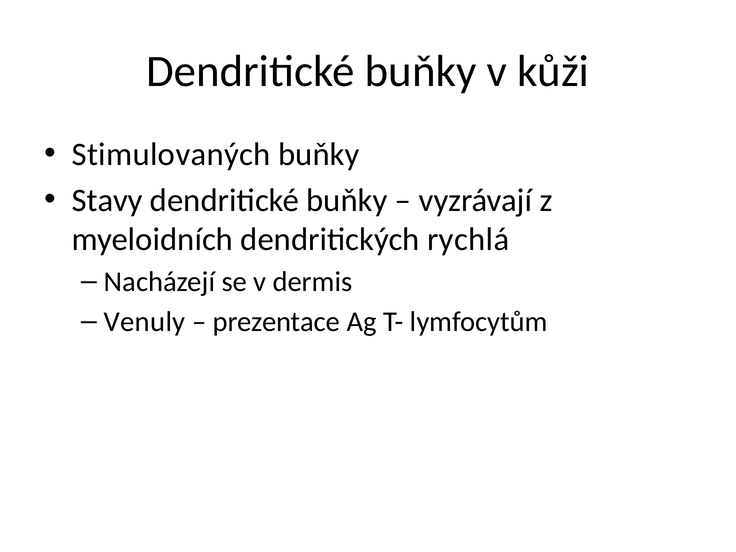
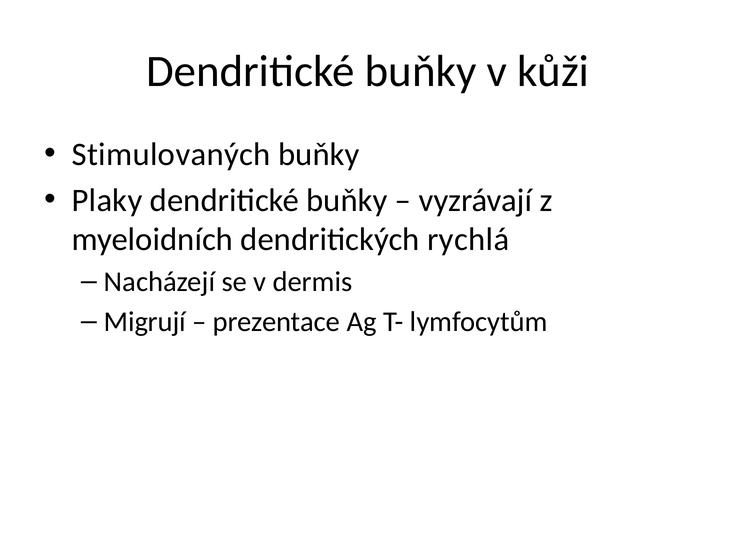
Stavy: Stavy -> Plaky (107, 200)
Venuly: Venuly -> Migrují (145, 322)
